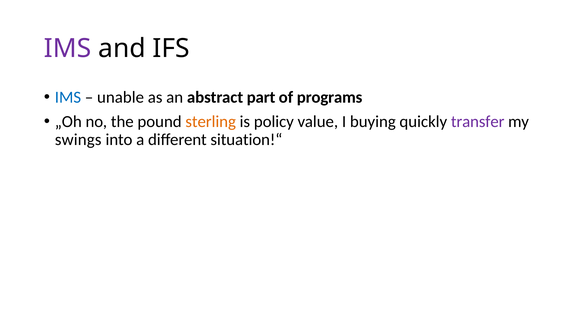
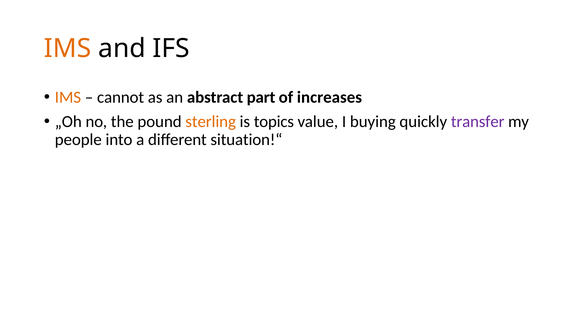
IMS colour: purple -> orange (68, 48)
IMS colour: blue -> orange (68, 98)
unable: unable -> cannot (121, 98)
programs: programs -> increases (329, 98)
policy: policy -> topics (274, 122)
swings: swings -> people (78, 140)
